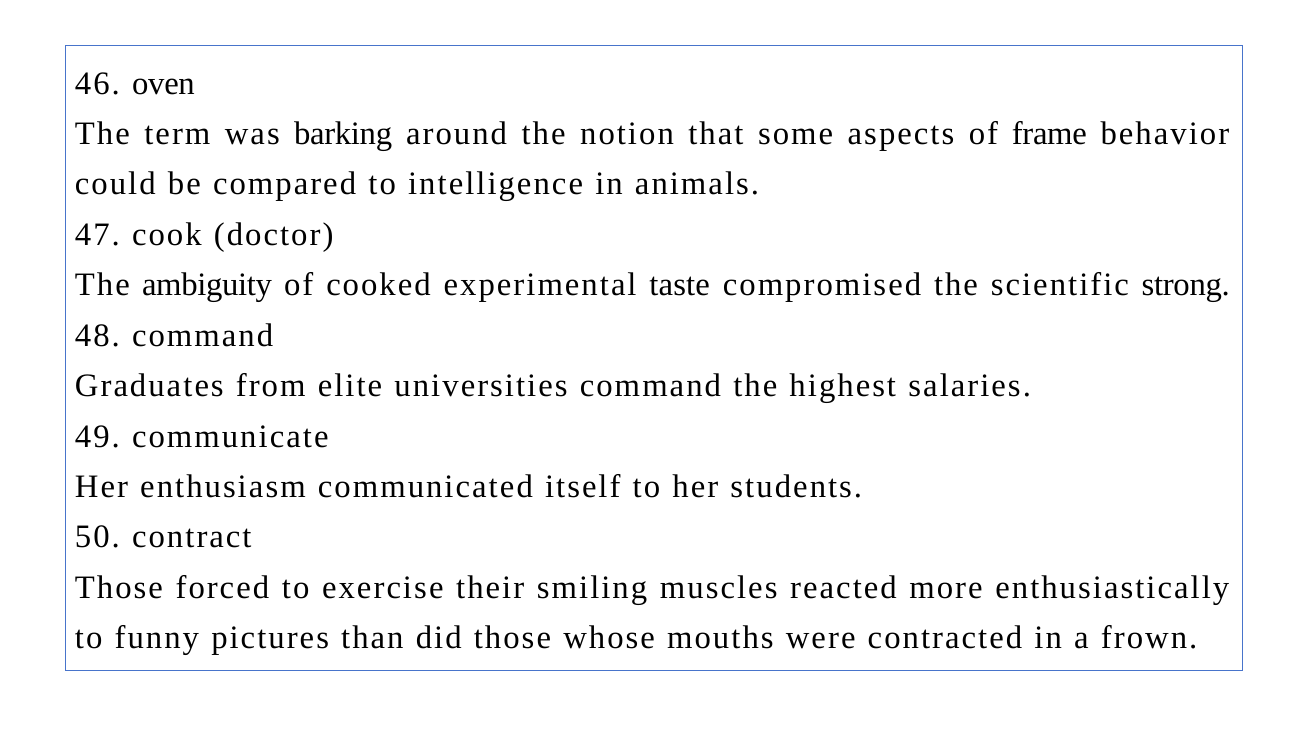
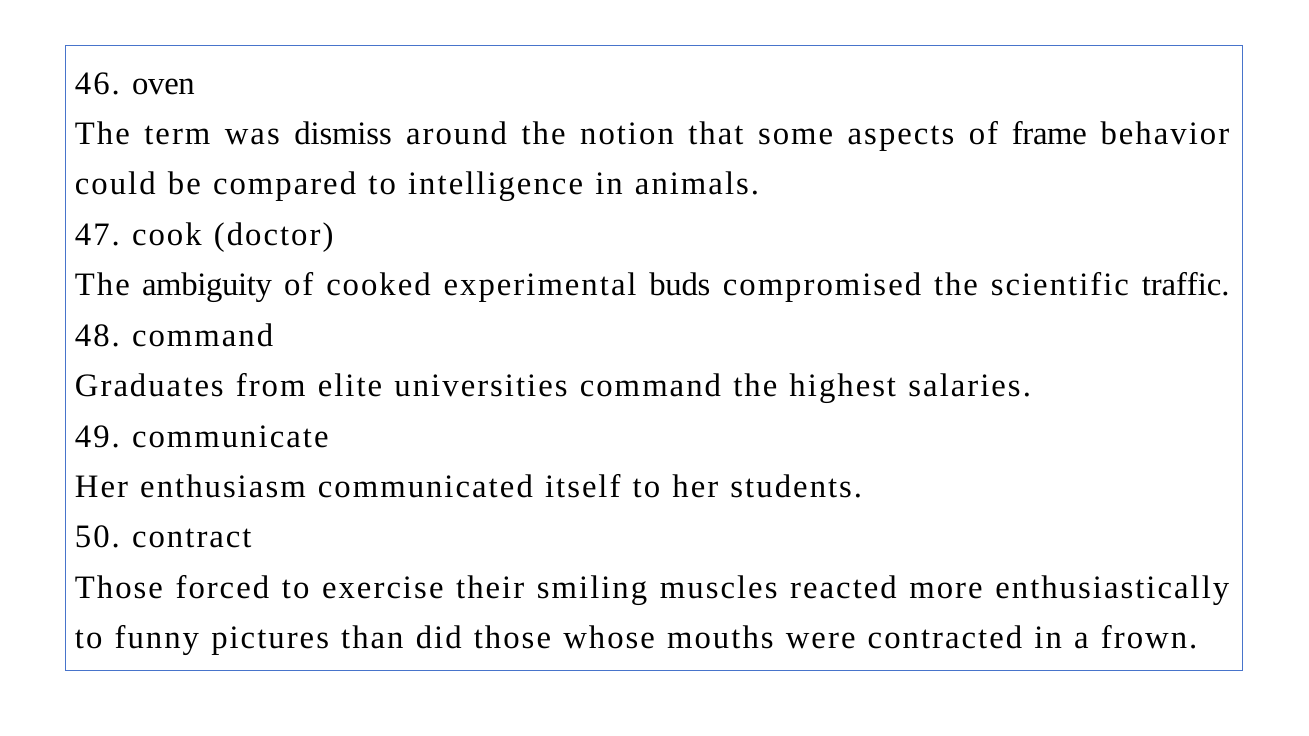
barking: barking -> dismiss (343, 134)
taste: taste -> buds (680, 285)
strong: strong -> traffic (1186, 285)
